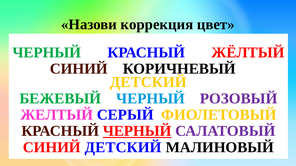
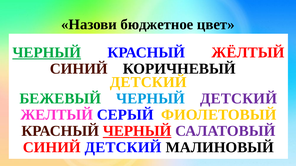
коррекция: коррекция -> бюджетное (157, 24)
ЧЕРНЫЙ underline: none -> present (47, 53)
ЧЕРНЫЙ РОЗОВЫЙ: РОЗОВЫЙ -> ДЕТСКИЙ (239, 99)
